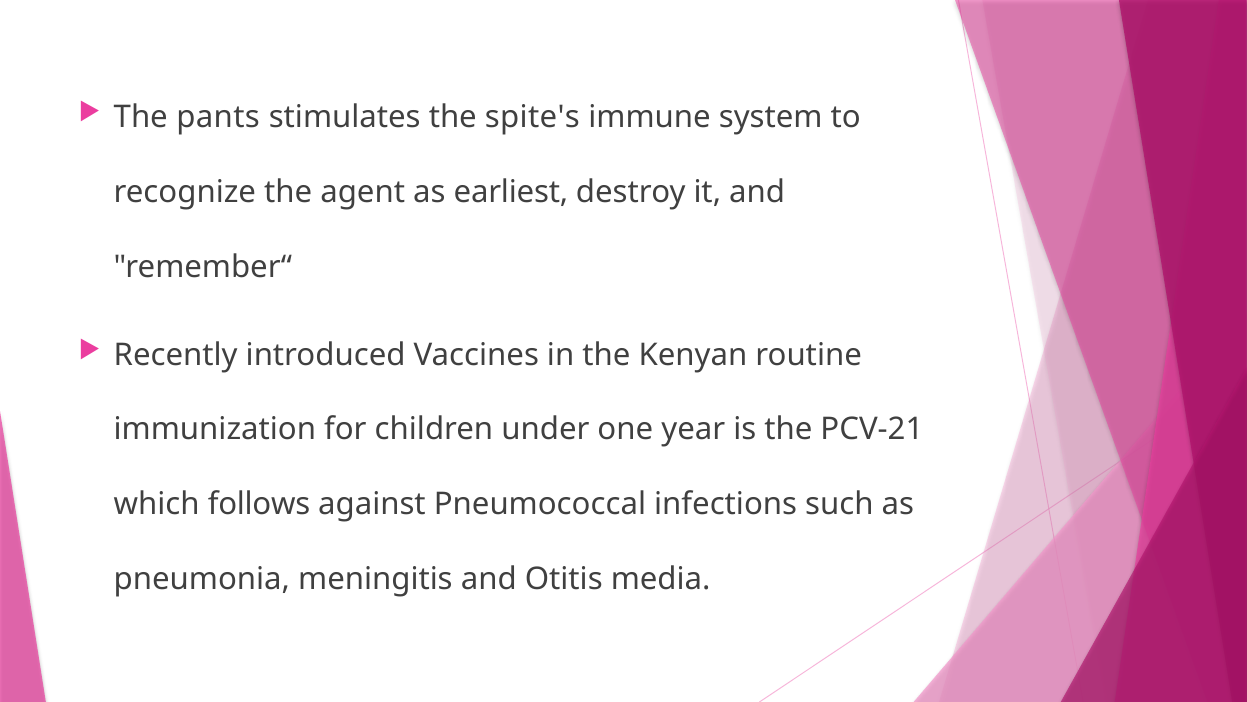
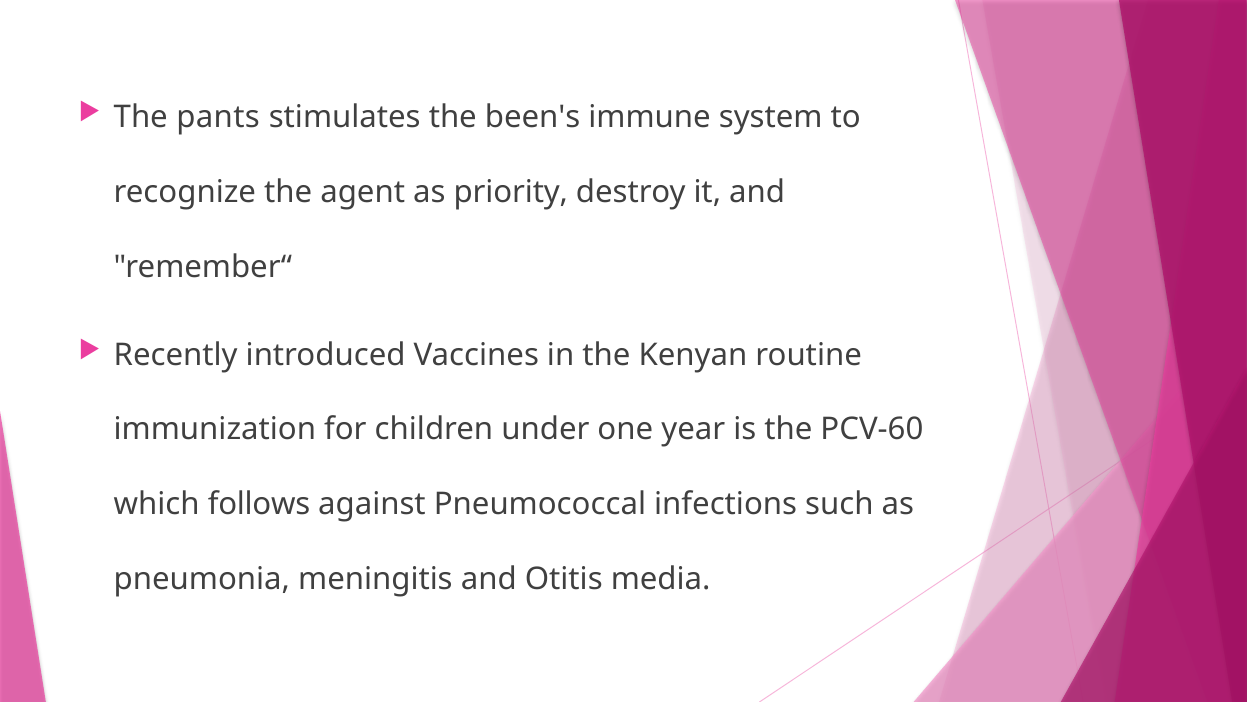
spite's: spite's -> been's (533, 117)
earliest: earliest -> priority (511, 192)
PCV-21: PCV-21 -> PCV-60 (872, 429)
